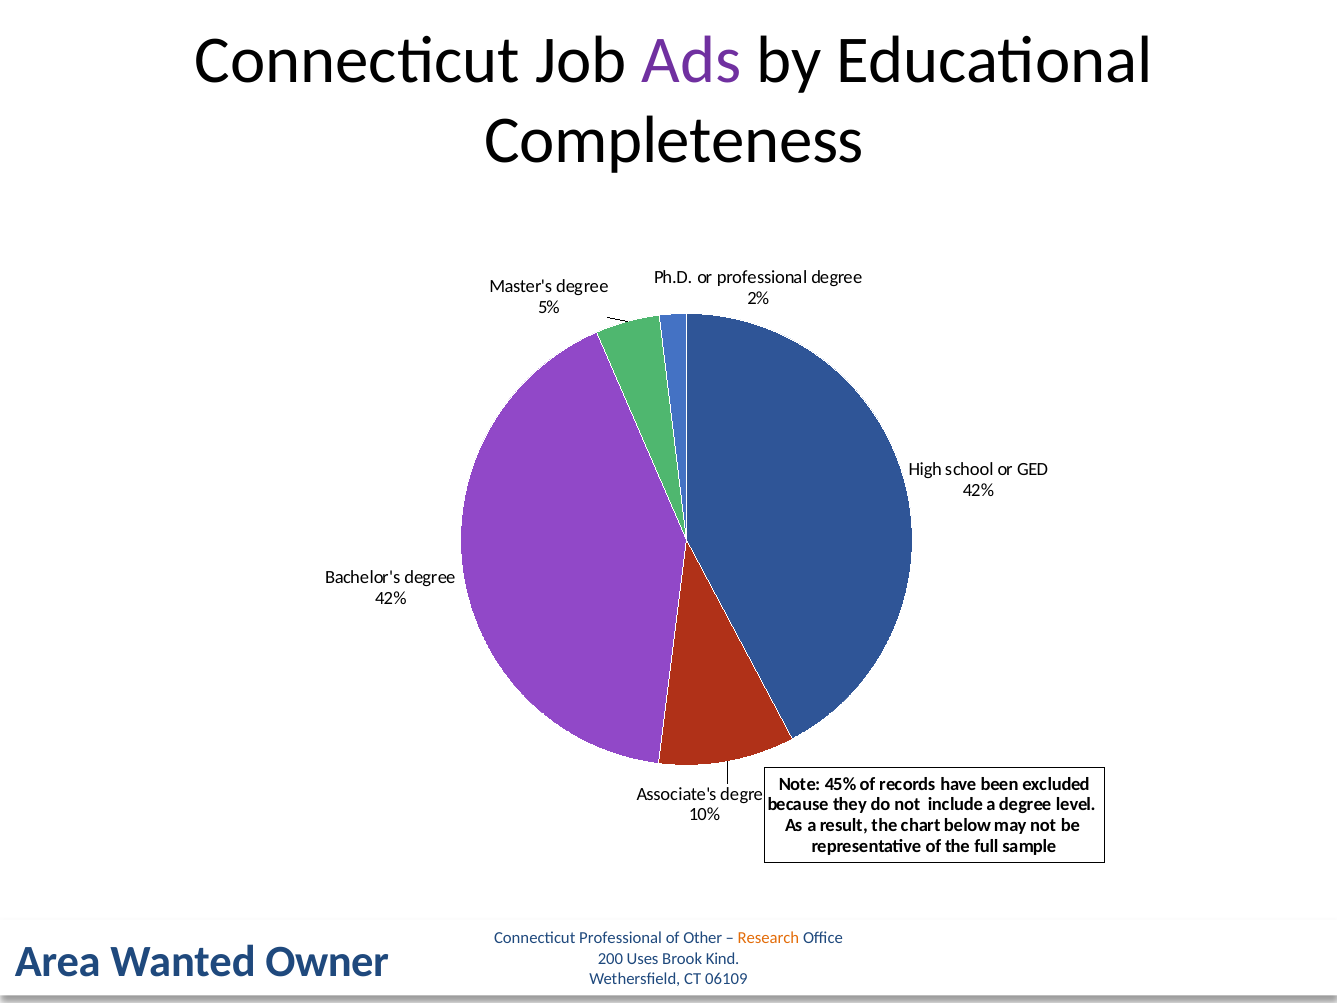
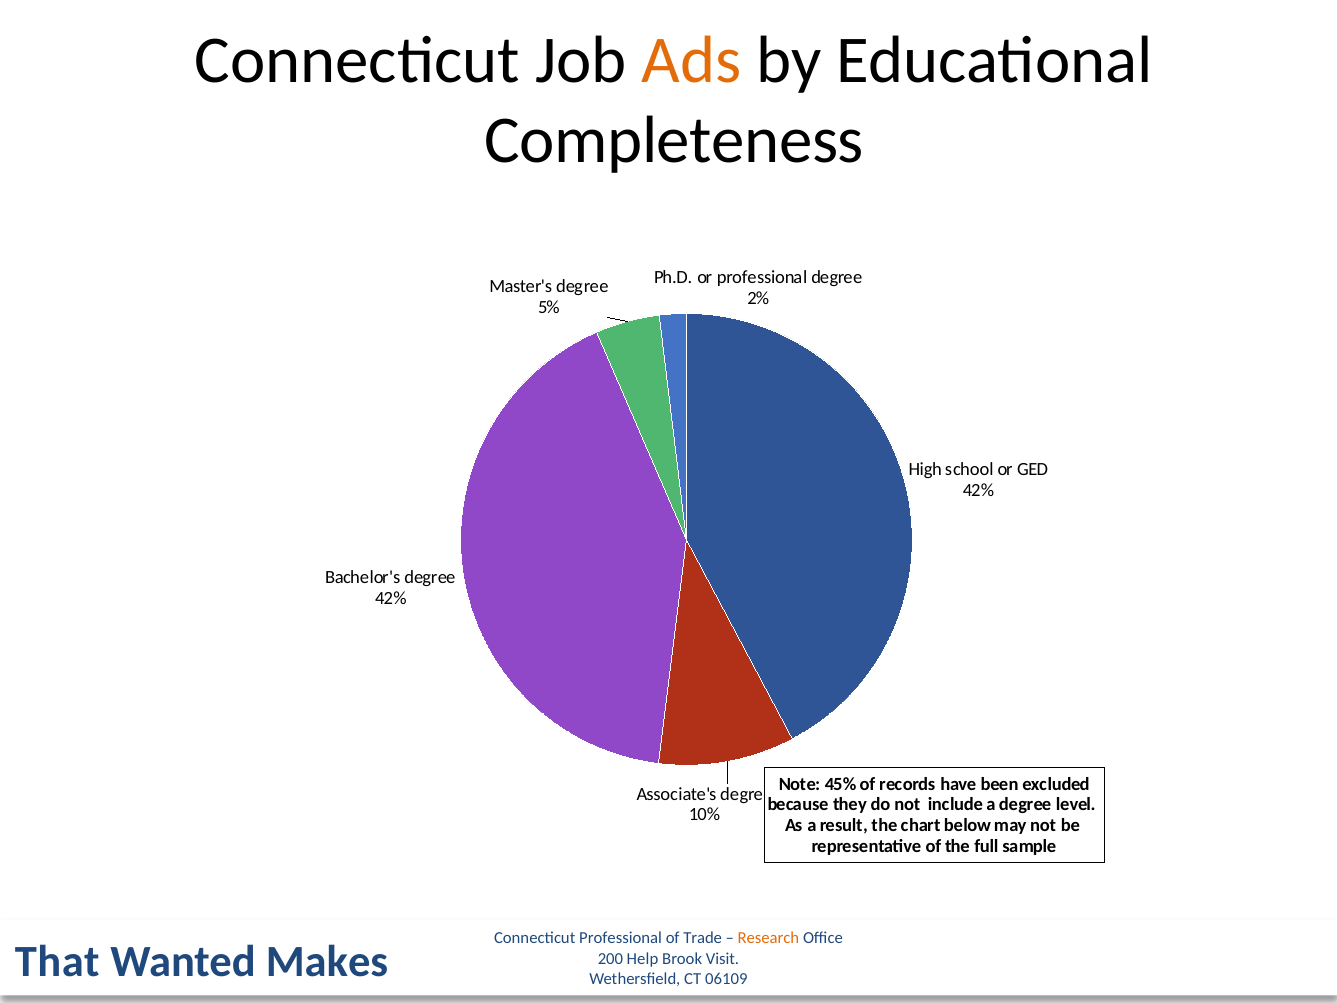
Ads colour: purple -> orange (692, 61)
Other: Other -> Trade (703, 938)
Area: Area -> That (57, 961)
Owner: Owner -> Makes (327, 961)
Uses: Uses -> Help (643, 958)
Kind: Kind -> Visit (723, 958)
